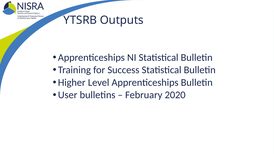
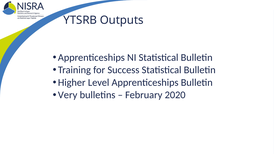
User: User -> Very (68, 95)
